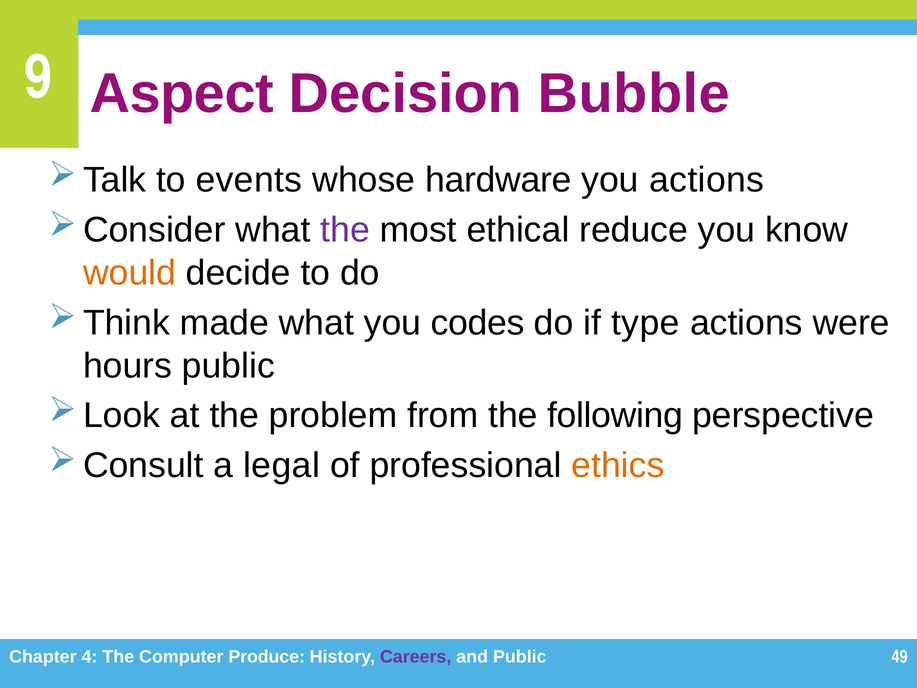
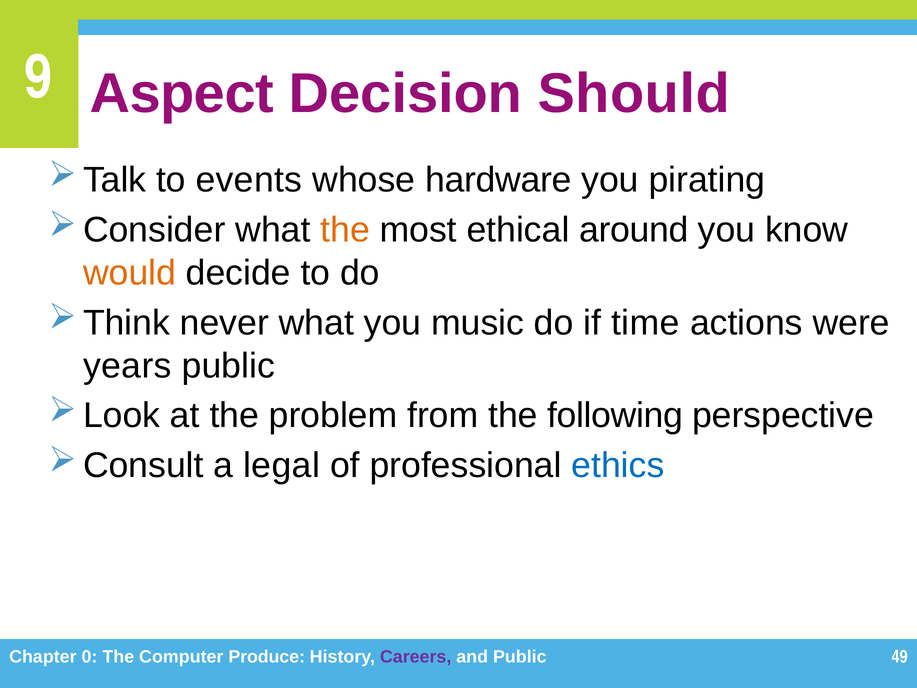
Bubble: Bubble -> Should (634, 94)
you actions: actions -> pirating (707, 180)
the colour: purple -> orange (345, 230)
reduce: reduce -> around (634, 230)
made: made -> never (224, 323)
codes: codes -> music (478, 323)
type: type -> time (645, 323)
hours: hours -> years (127, 366)
ethics colour: orange -> blue (618, 466)
4: 4 -> 0 (89, 657)
